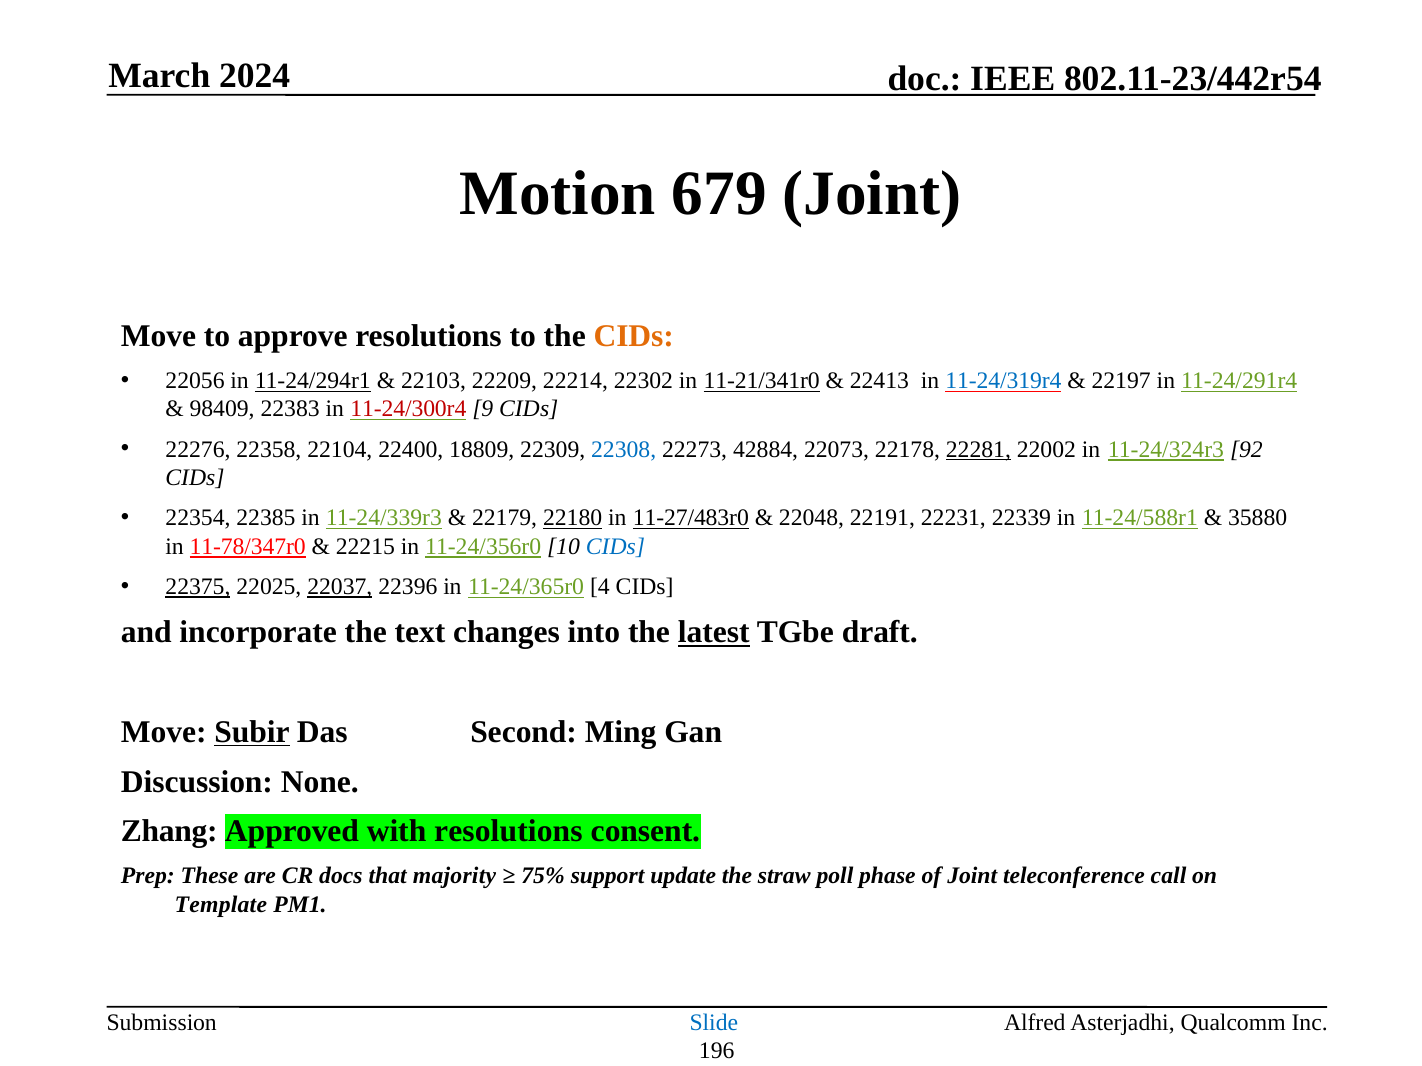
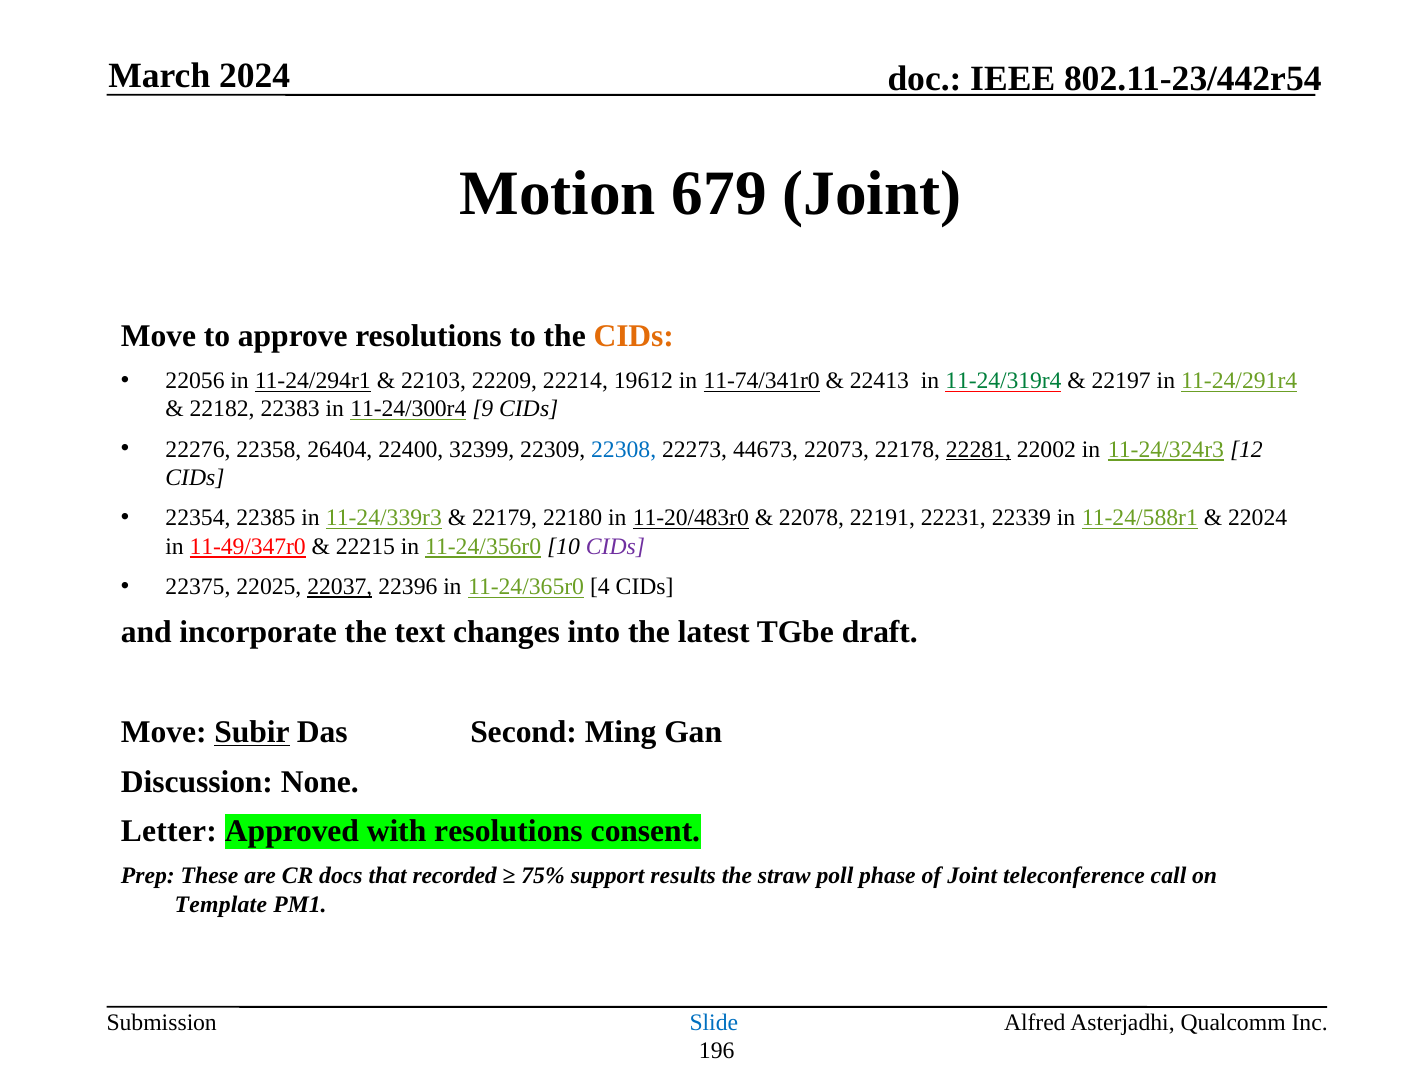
22302: 22302 -> 19612 (643, 381)
11-21/341r0: 11-21/341r0 -> 11-74/341r0 (762, 381)
11-24/319r4 colour: blue -> green (1003, 381)
98409: 98409 -> 22182 (222, 409)
11-24/300r4 colour: red -> black (408, 409)
22104: 22104 -> 26404 (340, 450)
18809: 18809 -> 32399 (482, 450)
42884: 42884 -> 44673 (766, 450)
92: 92 -> 12 (1246, 450)
22180 underline: present -> none (573, 518)
11-27/483r0: 11-27/483r0 -> 11-20/483r0 (691, 518)
22048: 22048 -> 22078 (812, 518)
35880: 35880 -> 22024 (1258, 518)
11-78/347r0: 11-78/347r0 -> 11-49/347r0 (248, 547)
CIDs colour: blue -> purple (615, 547)
22375 underline: present -> none (198, 587)
latest underline: present -> none (714, 633)
Zhang: Zhang -> Letter (169, 832)
majority: majority -> recorded (455, 876)
update: update -> results (683, 876)
